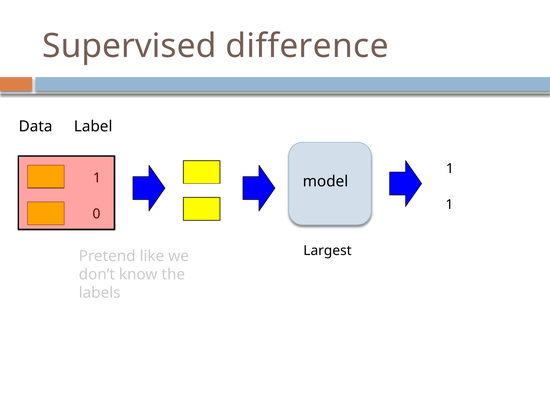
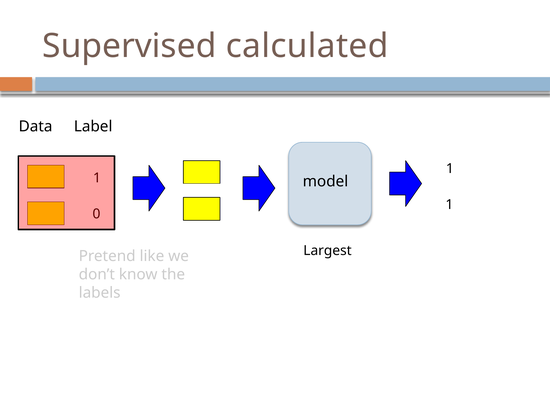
difference: difference -> calculated (307, 46)
